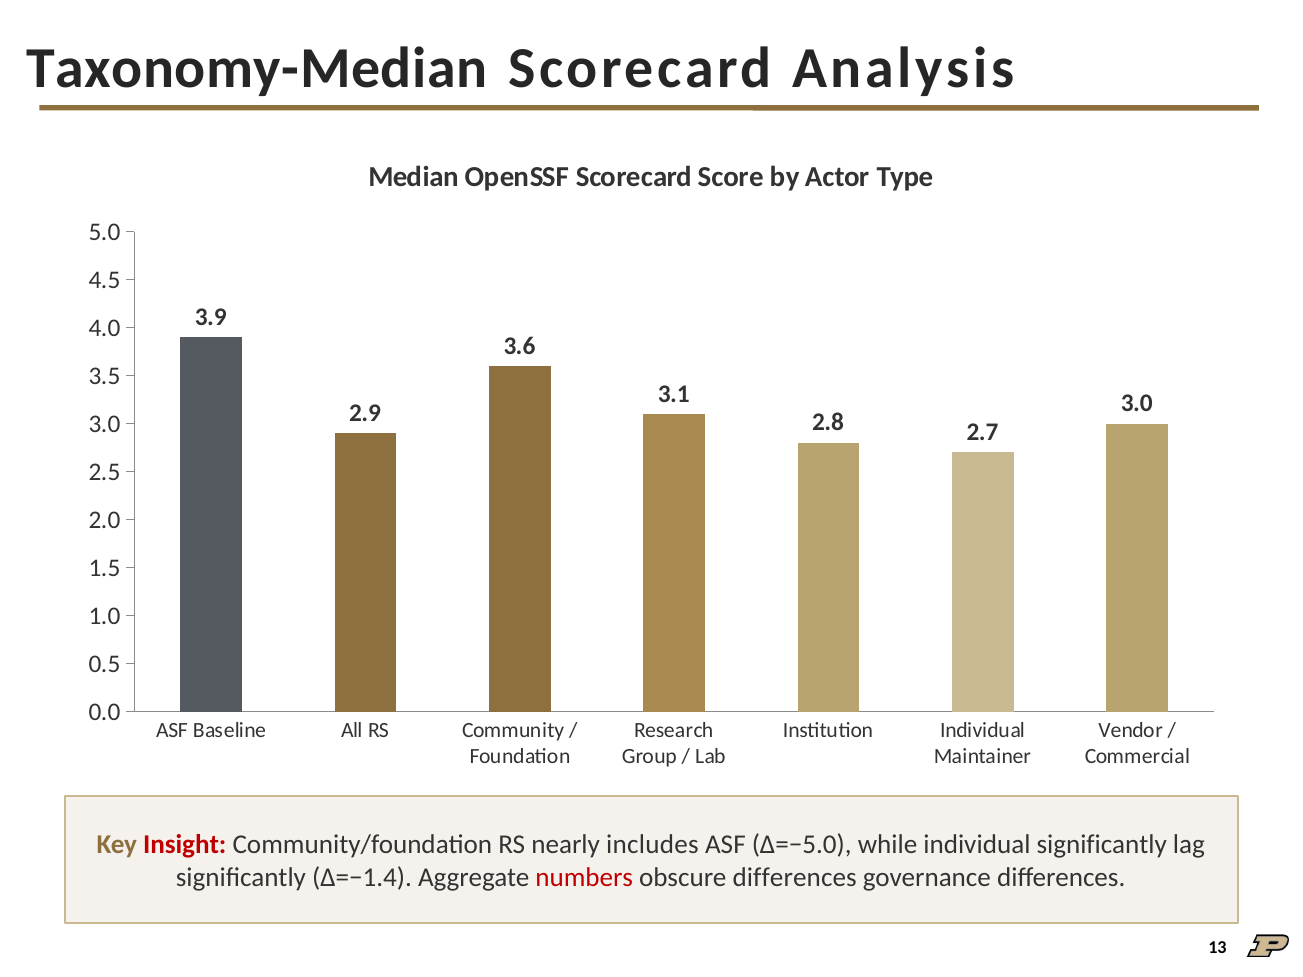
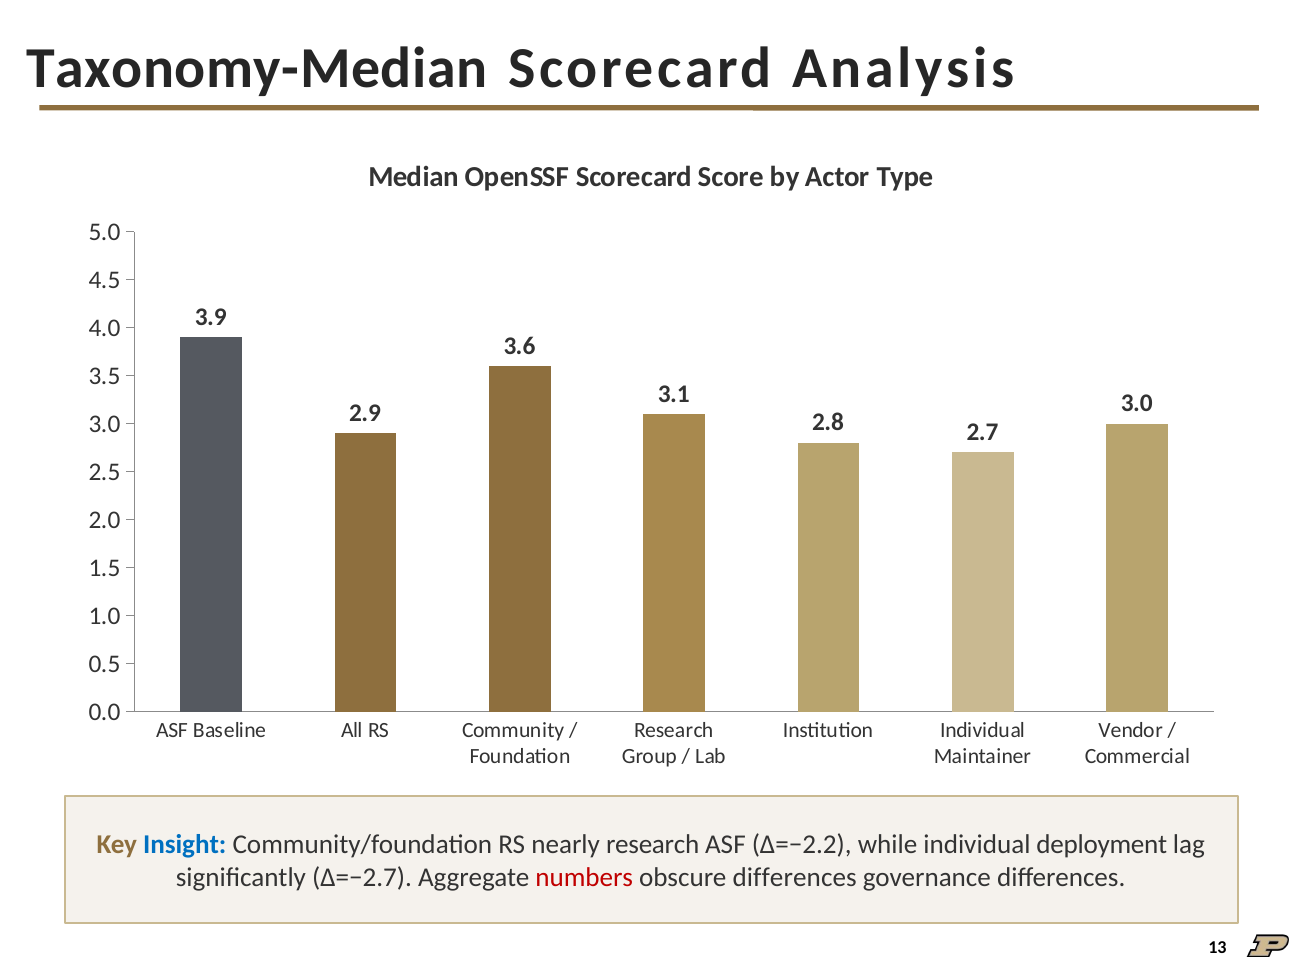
Insight colour: red -> blue (185, 845)
nearly includes: includes -> research (653, 845)
Δ=−5.0: Δ=−5.0 -> Δ=−2.2 (802, 845)
individual significantly: significantly -> deployment (1102, 845)
Δ=−1.4: Δ=−1.4 -> Δ=−2.7 (362, 878)
